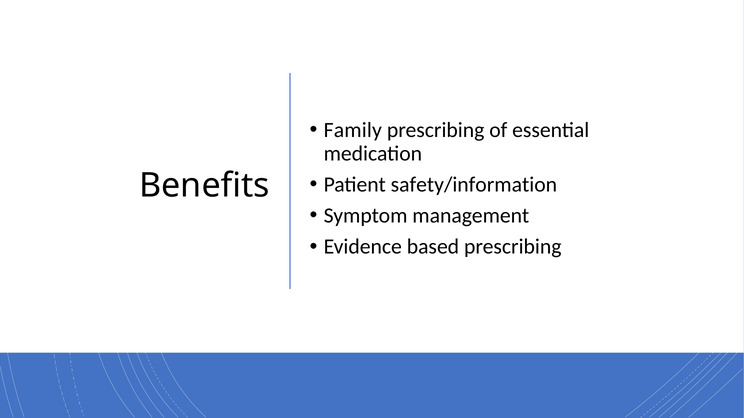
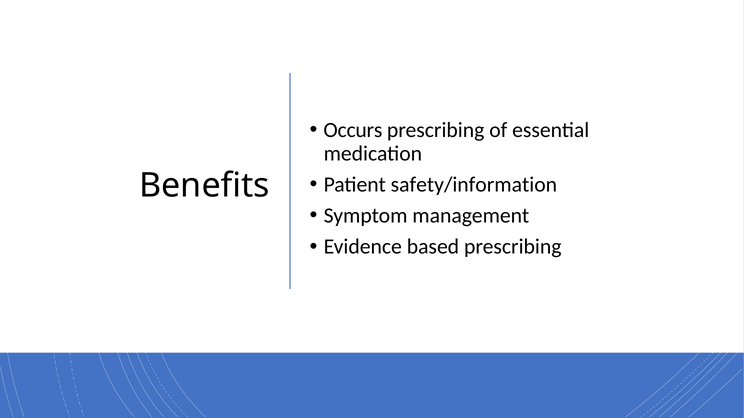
Family: Family -> Occurs (353, 130)
